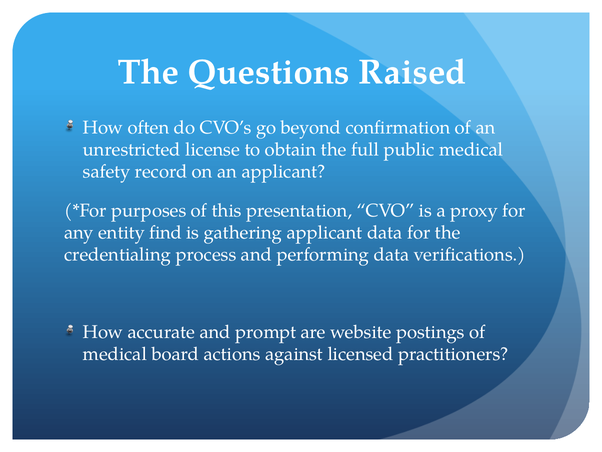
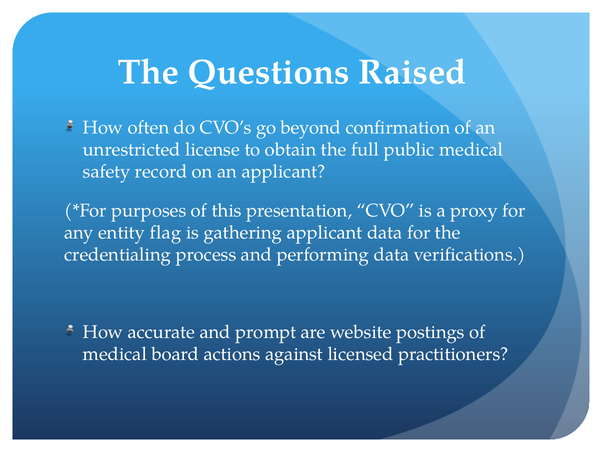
find: find -> flag (166, 232)
